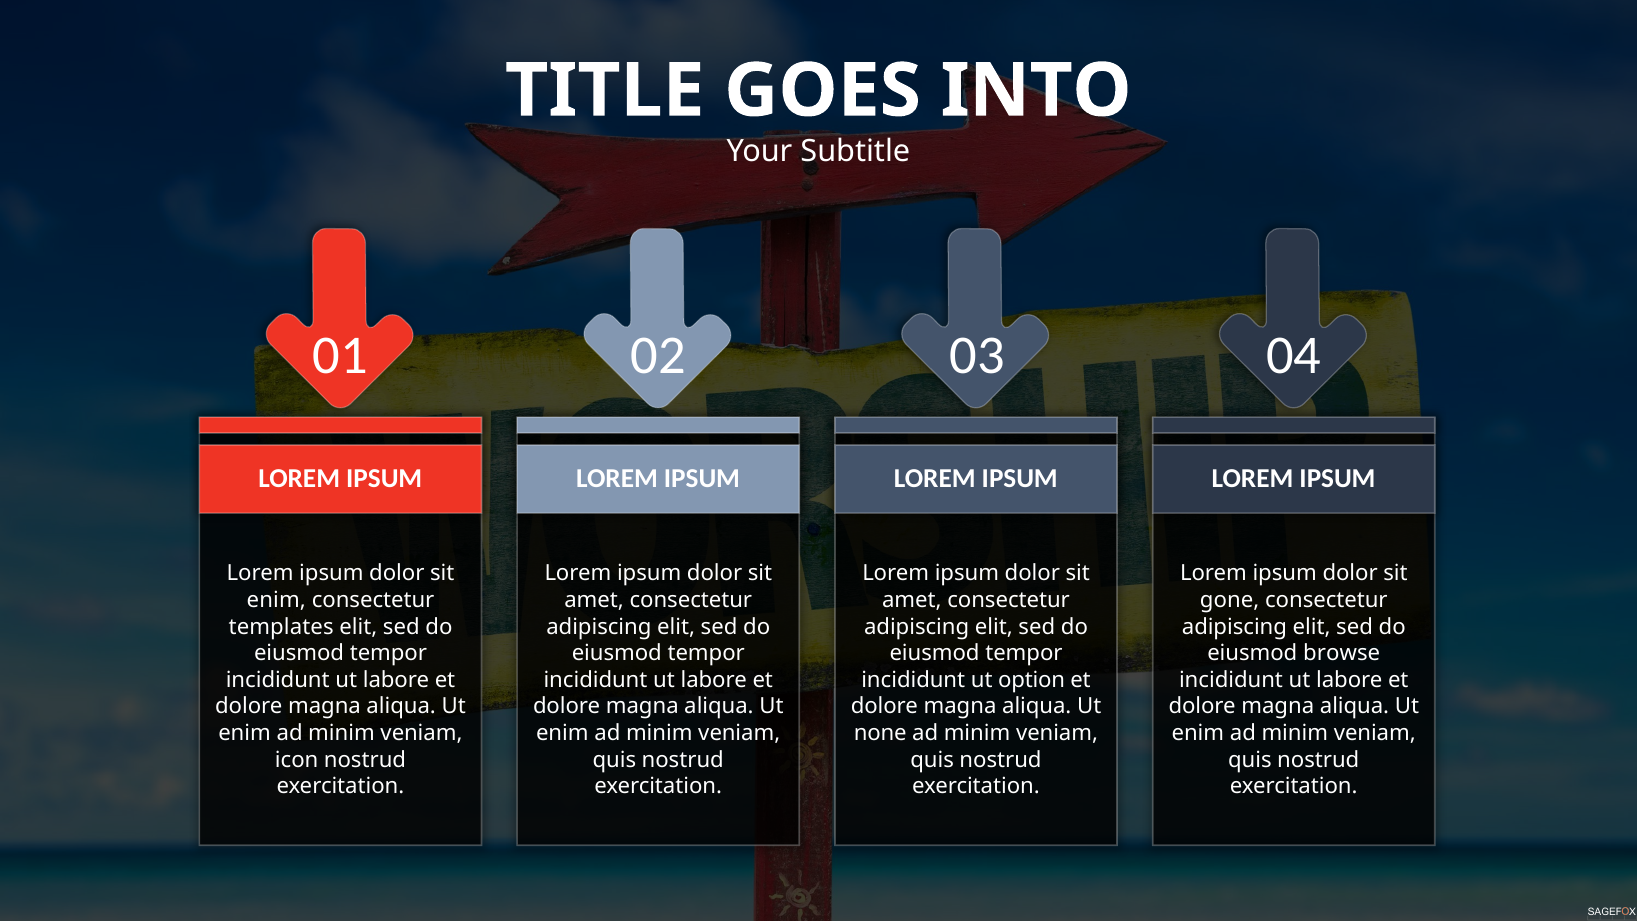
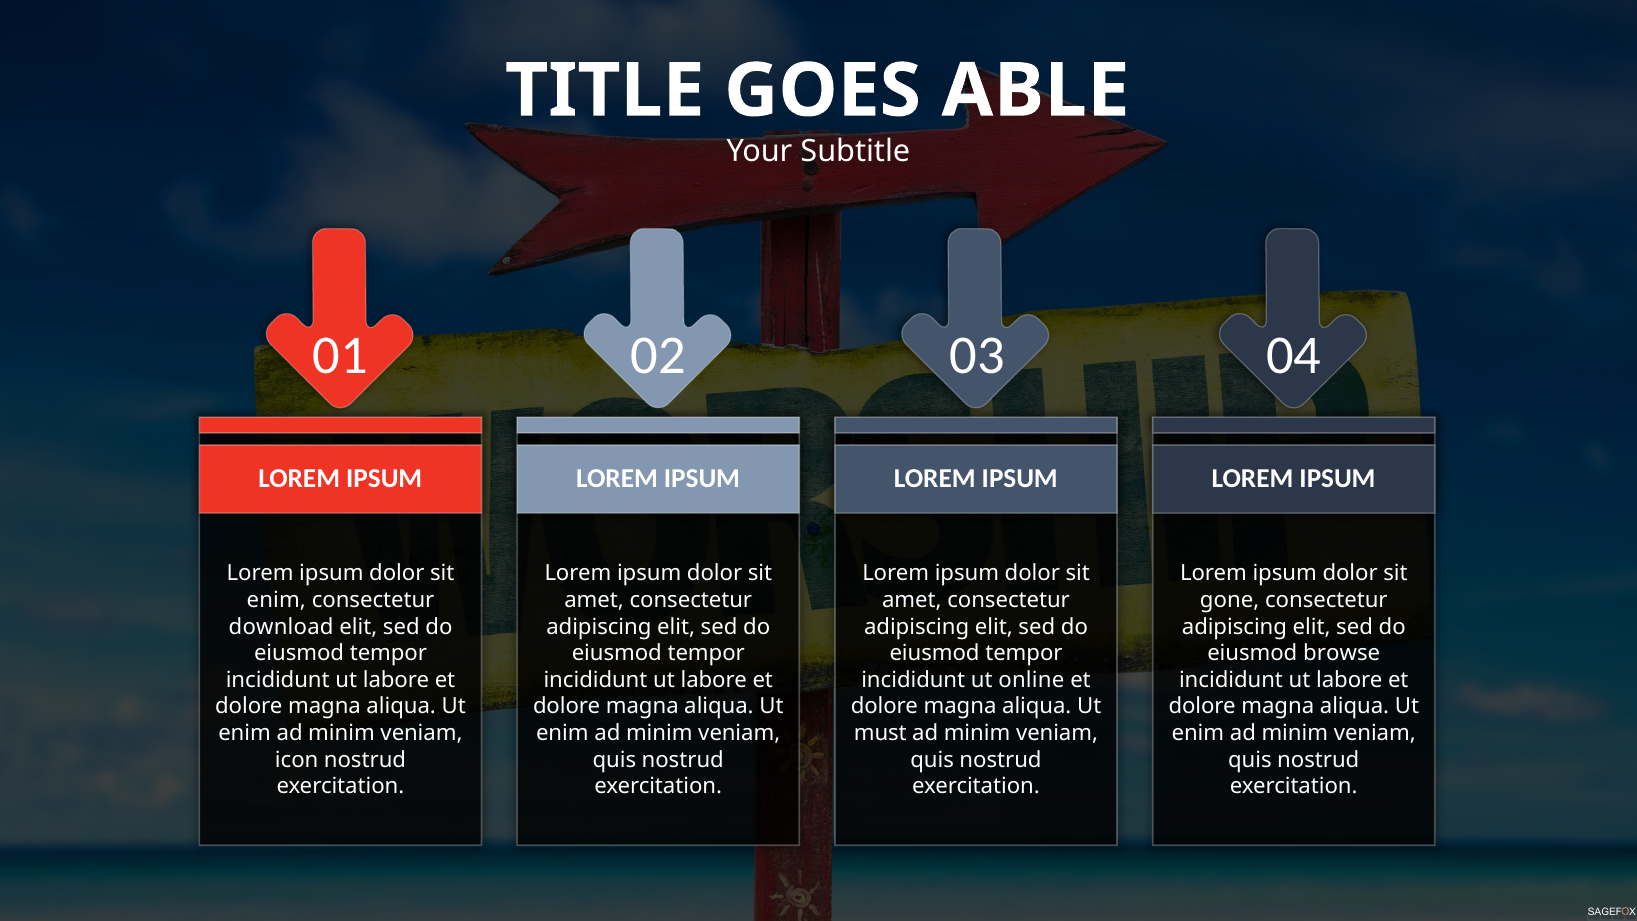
INTO: INTO -> ABLE (1035, 91)
templates: templates -> download (281, 627)
option: option -> online (1031, 680)
none: none -> must (880, 733)
